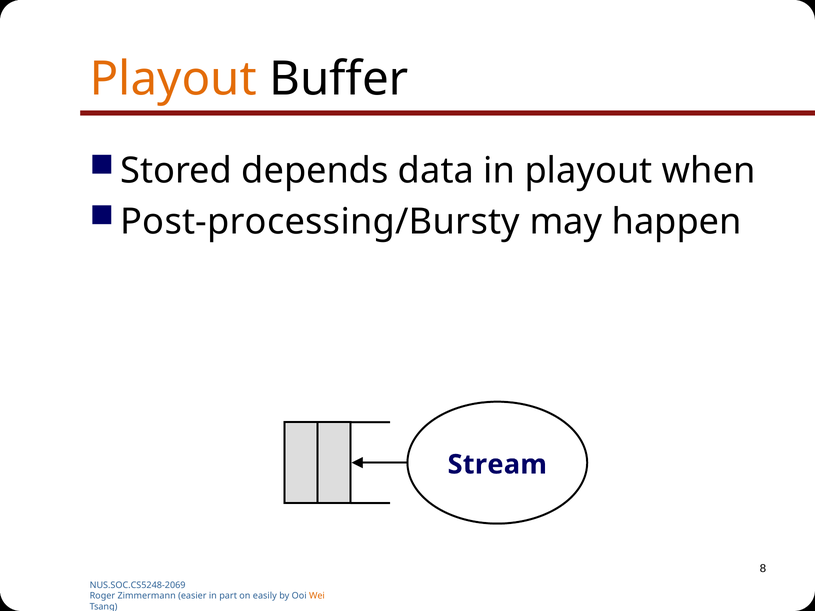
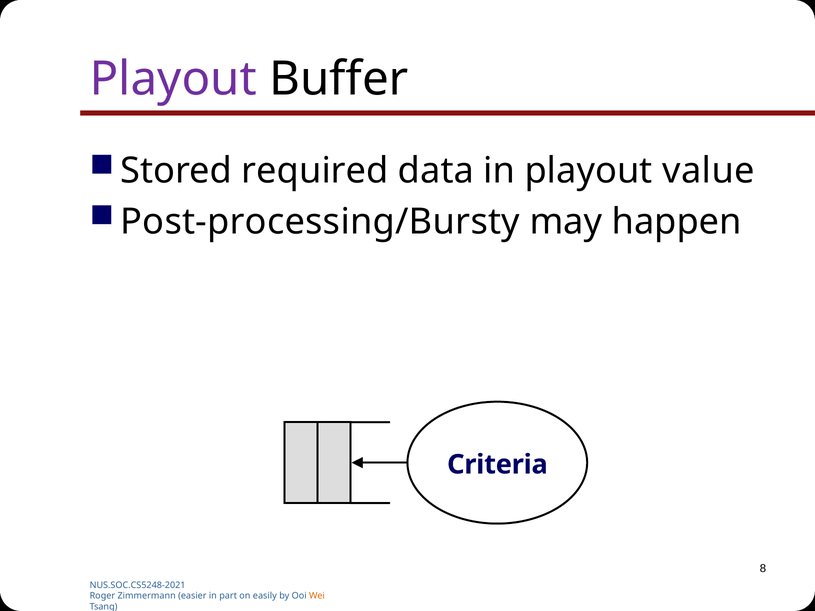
Playout colour: orange -> purple (173, 79)
depends: depends -> required (315, 171)
when: when -> value (709, 171)
Stream: Stream -> Criteria (497, 465)
NUS.SOC.CS5248-2069: NUS.SOC.CS5248-2069 -> NUS.SOC.CS5248-2021 (138, 585)
